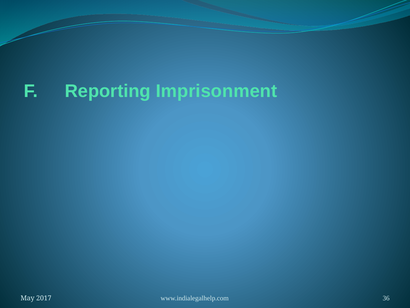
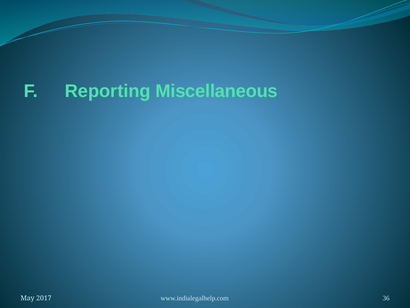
Imprisonment: Imprisonment -> Miscellaneous (217, 91)
